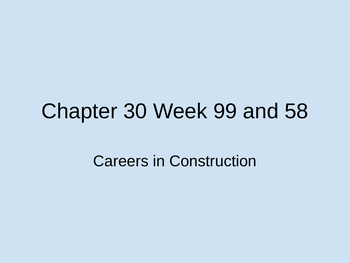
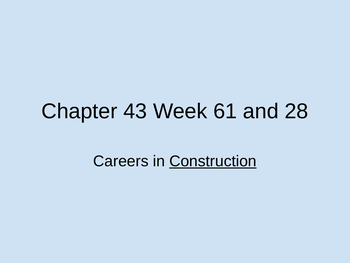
30: 30 -> 43 (135, 111)
99: 99 -> 61 (225, 111)
58: 58 -> 28 (296, 111)
Construction underline: none -> present (213, 161)
